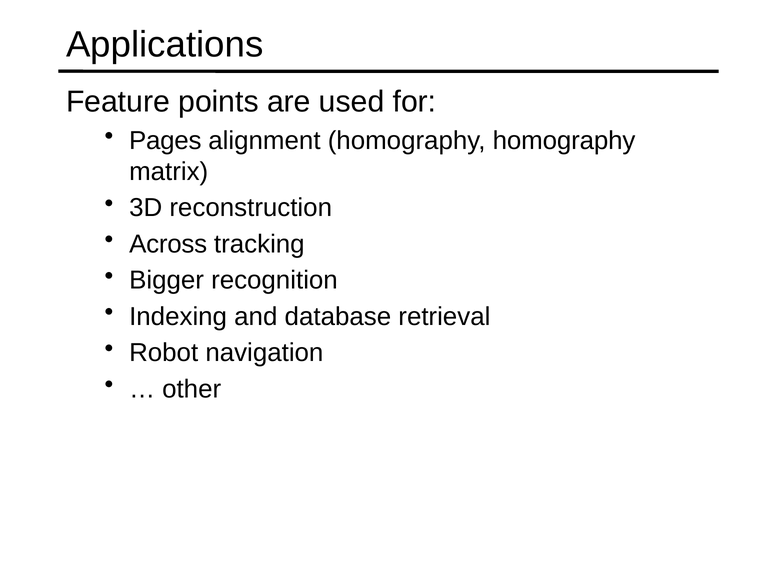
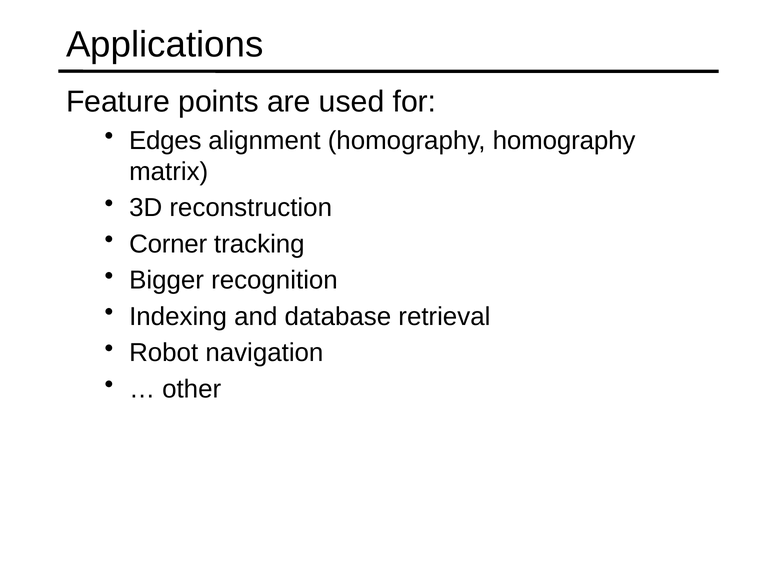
Pages: Pages -> Edges (165, 140)
Across: Across -> Corner (168, 244)
